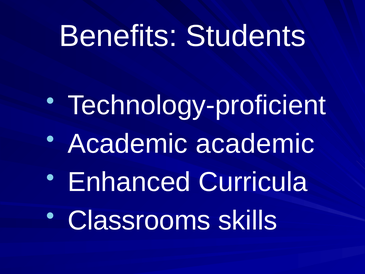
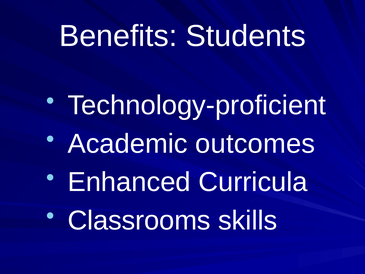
Academic academic: academic -> outcomes (255, 144)
